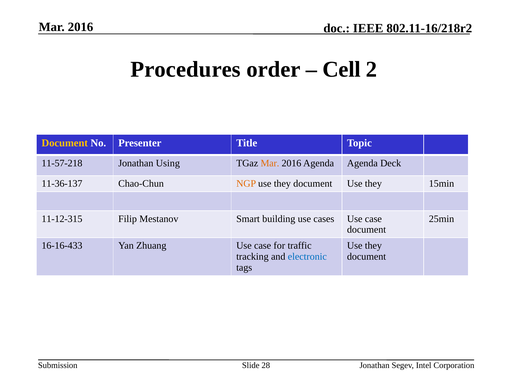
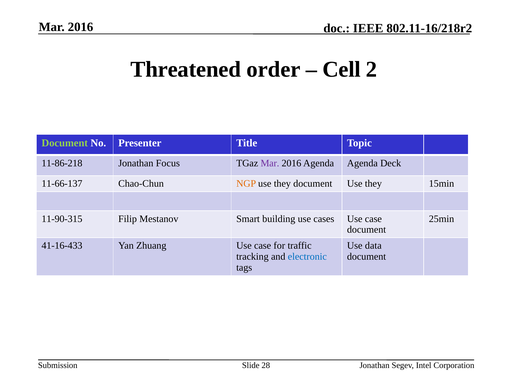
Procedures: Procedures -> Threatened (186, 69)
Document colour: yellow -> light green (65, 143)
11-57-218: 11-57-218 -> 11-86-218 (62, 163)
Using: Using -> Focus (168, 163)
Mar colour: orange -> purple (270, 163)
11-36-137: 11-36-137 -> 11-66-137 (62, 184)
11-12-315: 11-12-315 -> 11-90-315 (62, 219)
16-16-433: 16-16-433 -> 41-16-433 (62, 246)
they: they -> data (373, 246)
